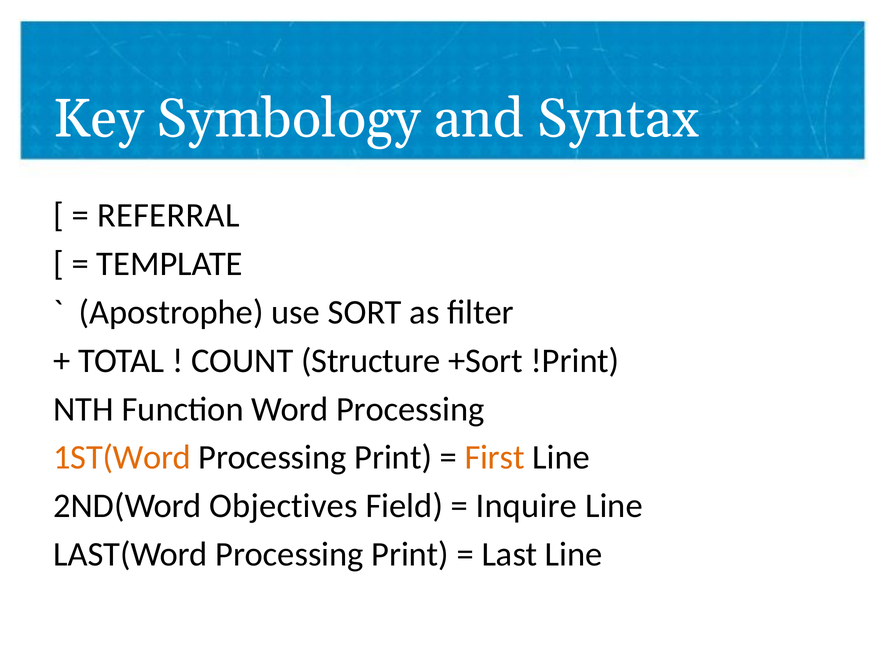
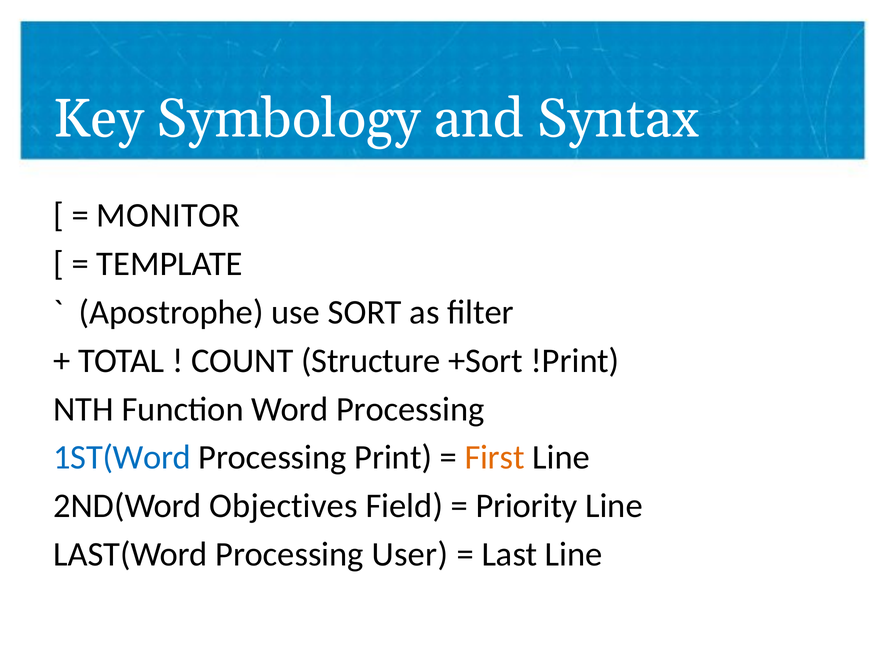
REFERRAL: REFERRAL -> MONITOR (168, 216)
1ST(Word colour: orange -> blue (122, 457)
Inquire: Inquire -> Priority (527, 506)
LAST(Word Processing Print: Print -> User (410, 554)
